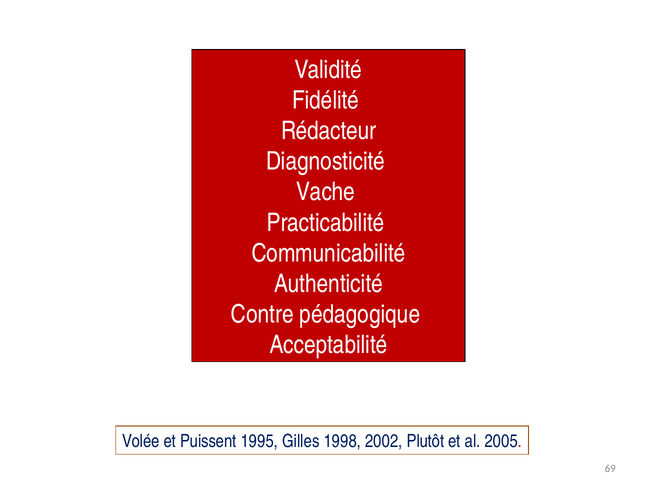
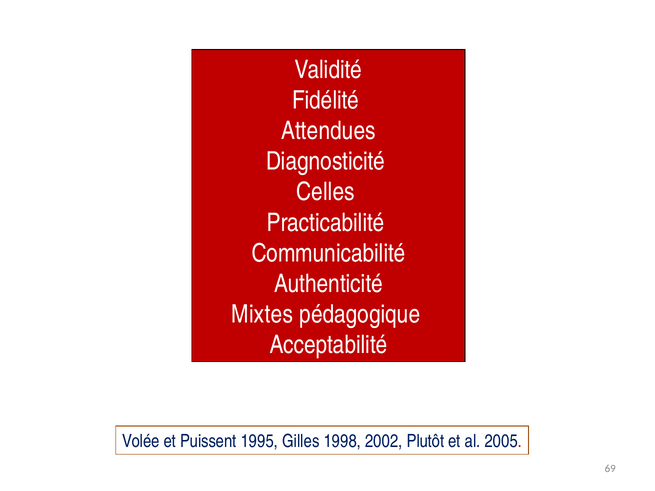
Rédacteur: Rédacteur -> Attendues (328, 131)
Vache: Vache -> Celles (325, 192)
Contre: Contre -> Mixtes (262, 315)
